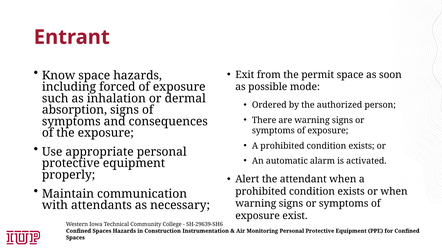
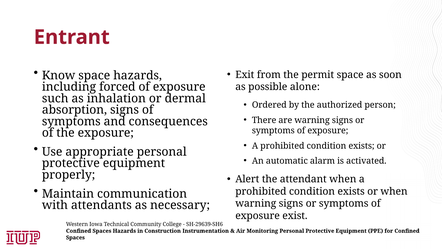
mode: mode -> alone (305, 87)
